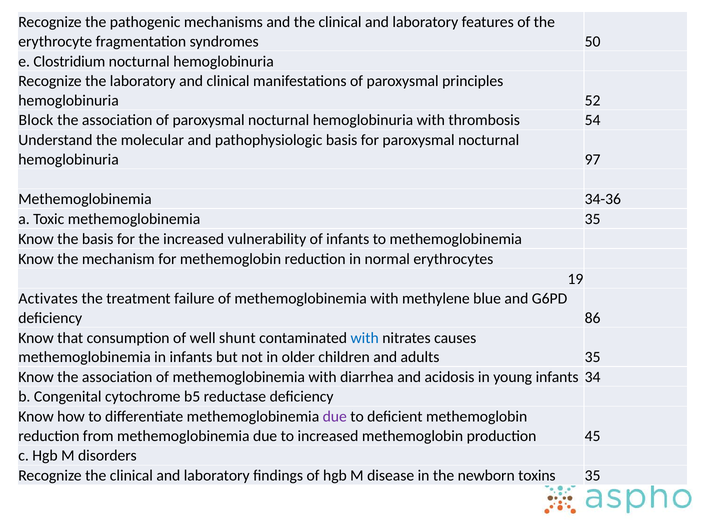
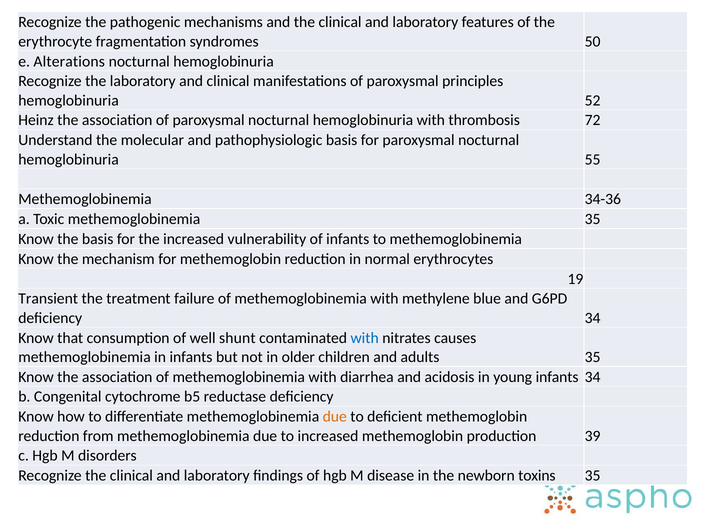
Clostridium: Clostridium -> Alterations (69, 61)
Block: Block -> Heinz (36, 120)
54: 54 -> 72 (593, 120)
97: 97 -> 55 (593, 159)
Activates: Activates -> Transient (48, 299)
deficiency 86: 86 -> 34 (593, 318)
due colour: purple -> orange (335, 417)
45: 45 -> 39 (593, 436)
